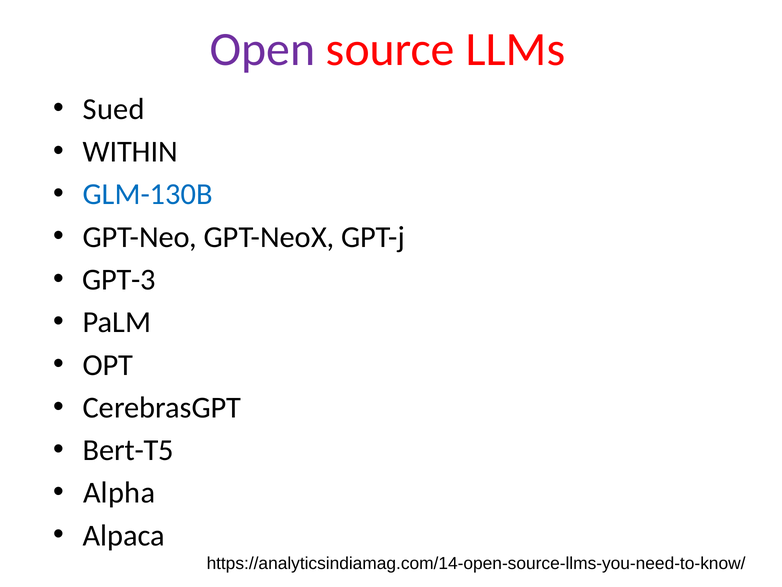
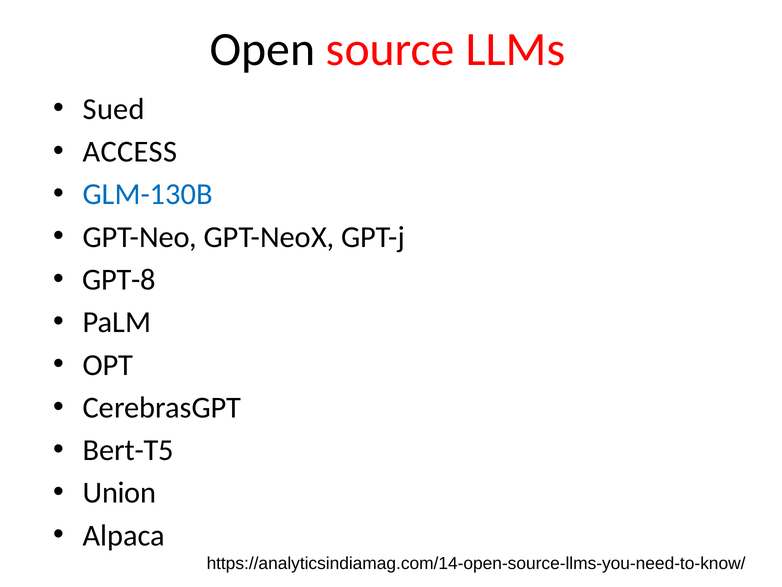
Open colour: purple -> black (262, 49)
WITHIN: WITHIN -> ACCESS (130, 152)
GPT-3: GPT-3 -> GPT-8 (119, 279)
Alpha: Alpha -> Union (119, 493)
